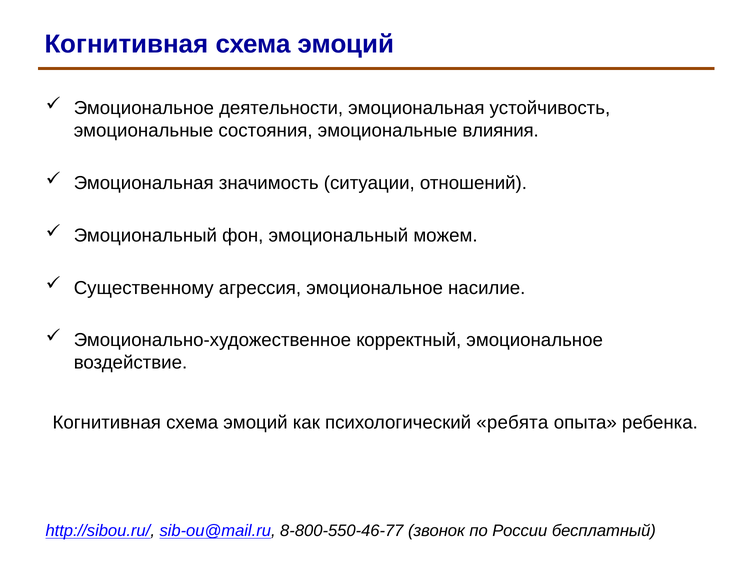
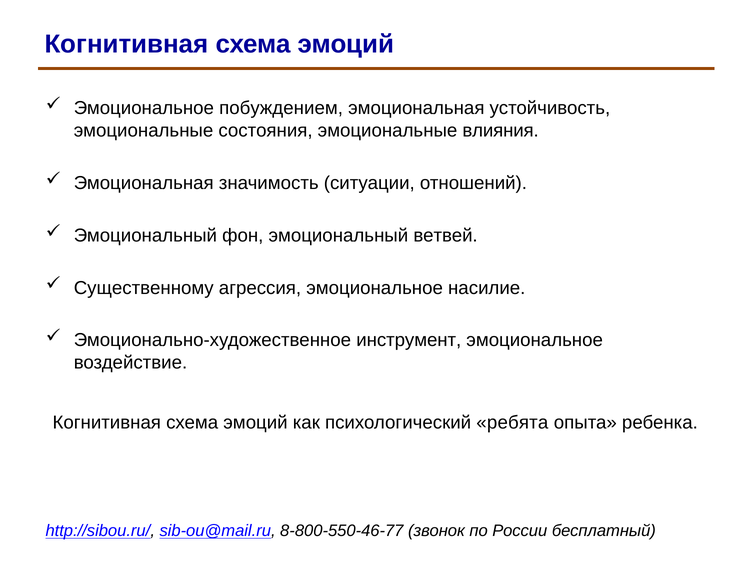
деятельности: деятельности -> побуждением (281, 108)
можем: можем -> ветвей (446, 235)
корректный: корректный -> инструмент (409, 340)
